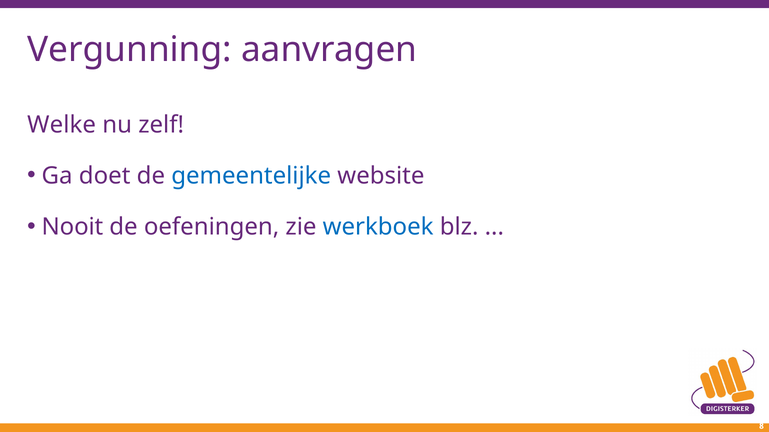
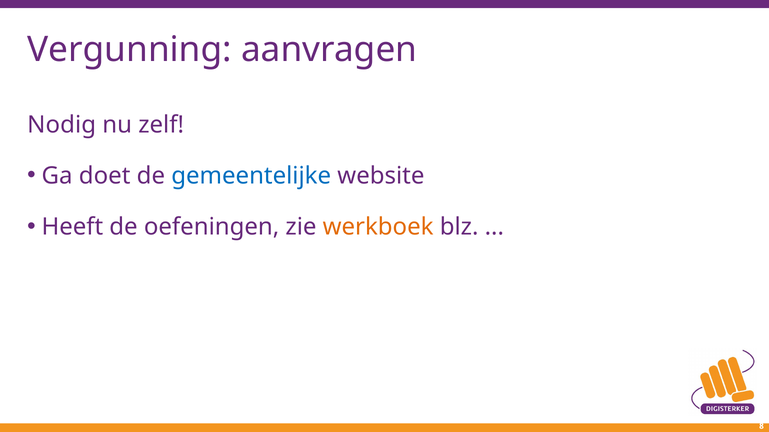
Welke: Welke -> Nodig (62, 125)
Nooit: Nooit -> Heeft (72, 227)
werkboek colour: blue -> orange (378, 227)
